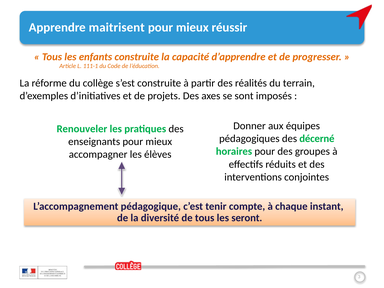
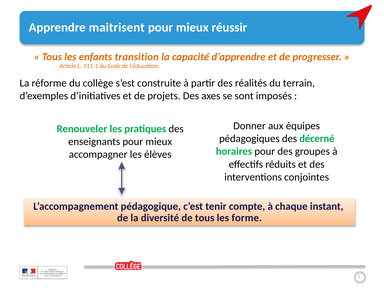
enfants construite: construite -> transition (137, 57)
seront: seront -> forme (247, 218)
